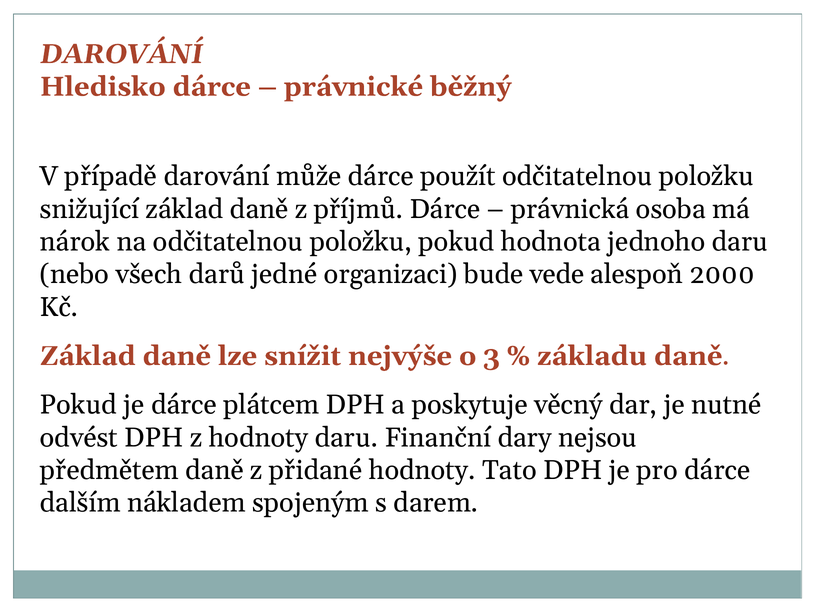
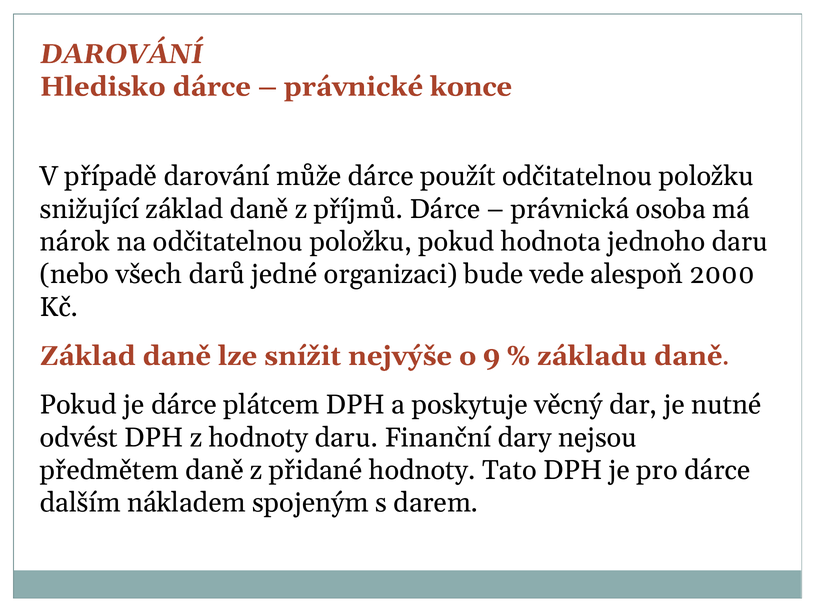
běžný: běžný -> konce (471, 87)
3: 3 -> 9 (491, 356)
